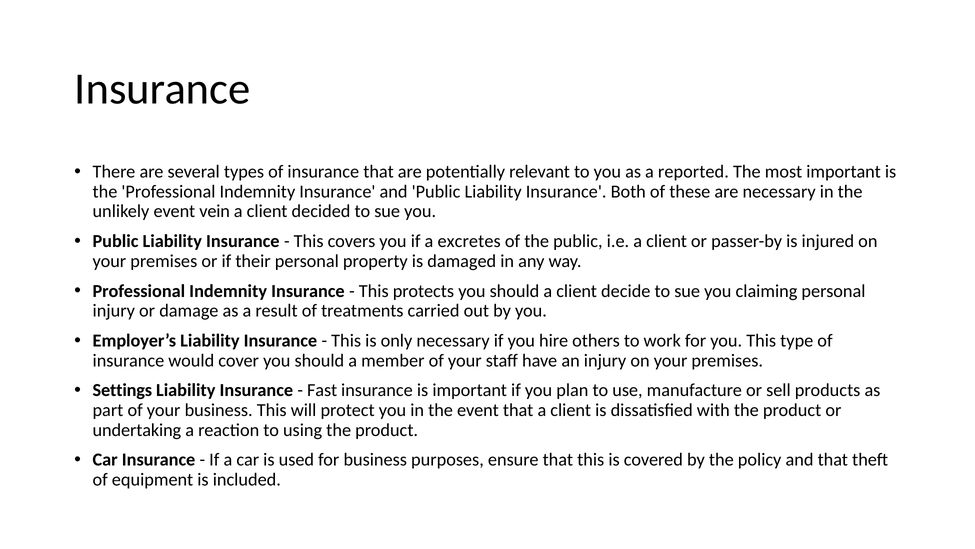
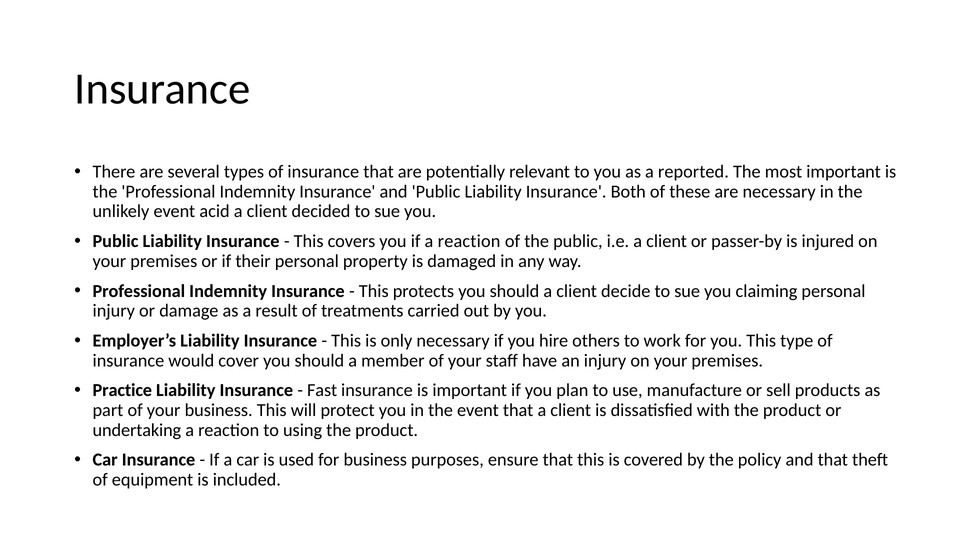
vein: vein -> acid (215, 211)
if a excretes: excretes -> reaction (469, 241)
Settings: Settings -> Practice (122, 390)
